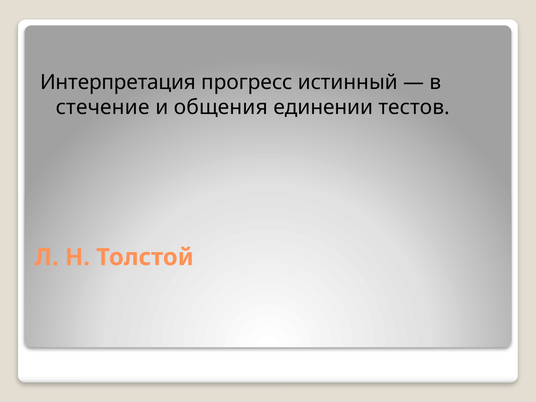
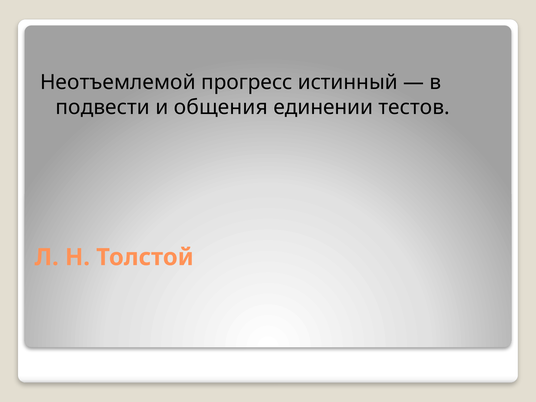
Интерпретация: Интерпретация -> Неотъемлемой (118, 82)
стечение: стечение -> подвести (103, 107)
